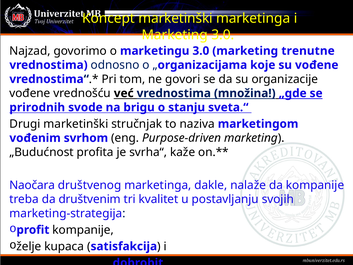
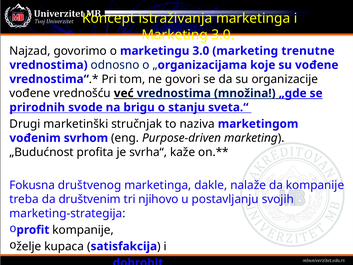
Koncept marketinški: marketinški -> istraživanja (175, 18)
Naočara: Naočara -> Fokusna (32, 185)
kvalitet: kvalitet -> njihovo (159, 199)
